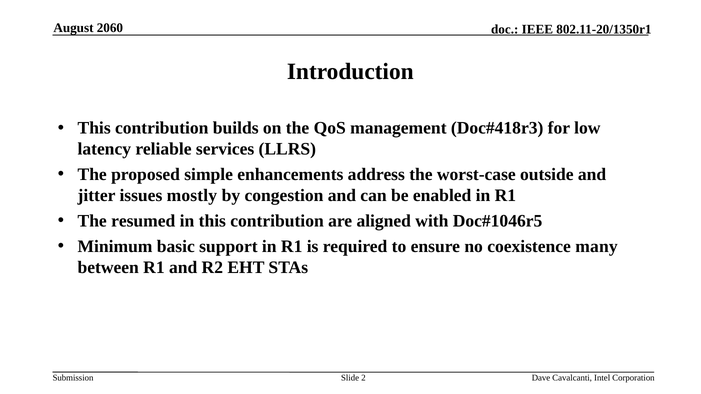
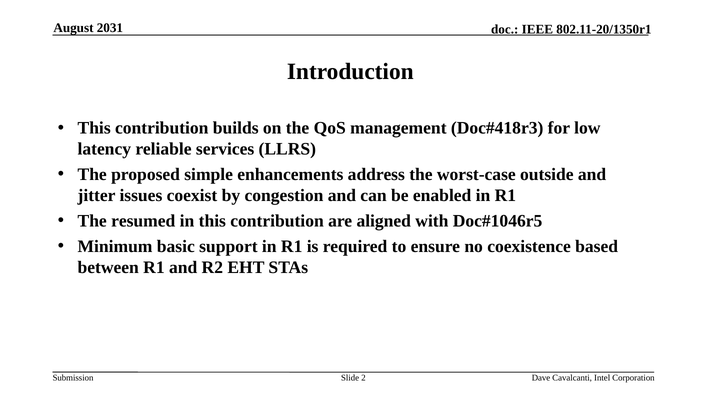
2060: 2060 -> 2031 (110, 28)
mostly: mostly -> coexist (192, 196)
many: many -> based (597, 247)
